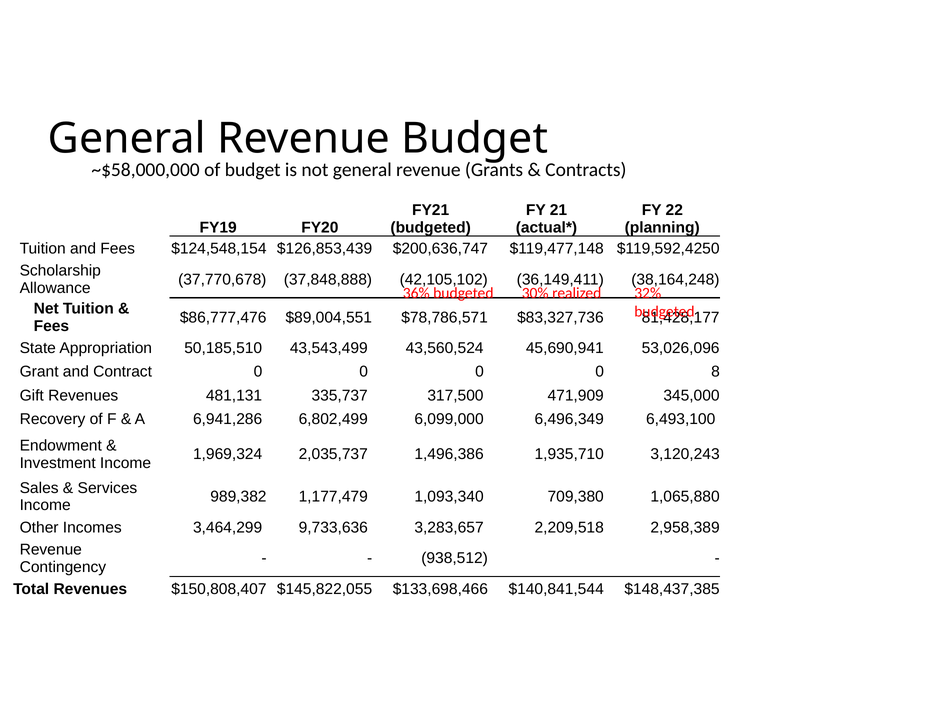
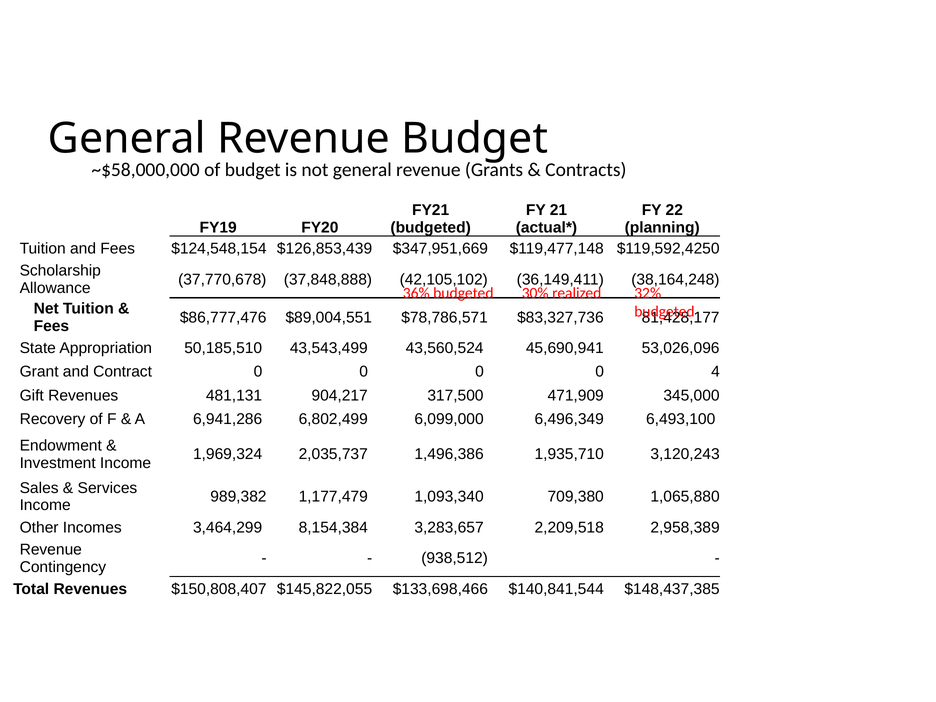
$200,636,747: $200,636,747 -> $347,951,669 (440, 249)
8: 8 -> 4 (715, 372)
335,737: 335,737 -> 904,217 (340, 395)
9,733,636: 9,733,636 -> 8,154,384 (333, 527)
